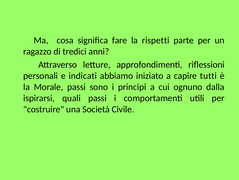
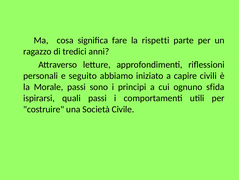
indicati: indicati -> seguito (83, 75)
tutti: tutti -> civili (208, 75)
dalla: dalla -> sfida (215, 87)
